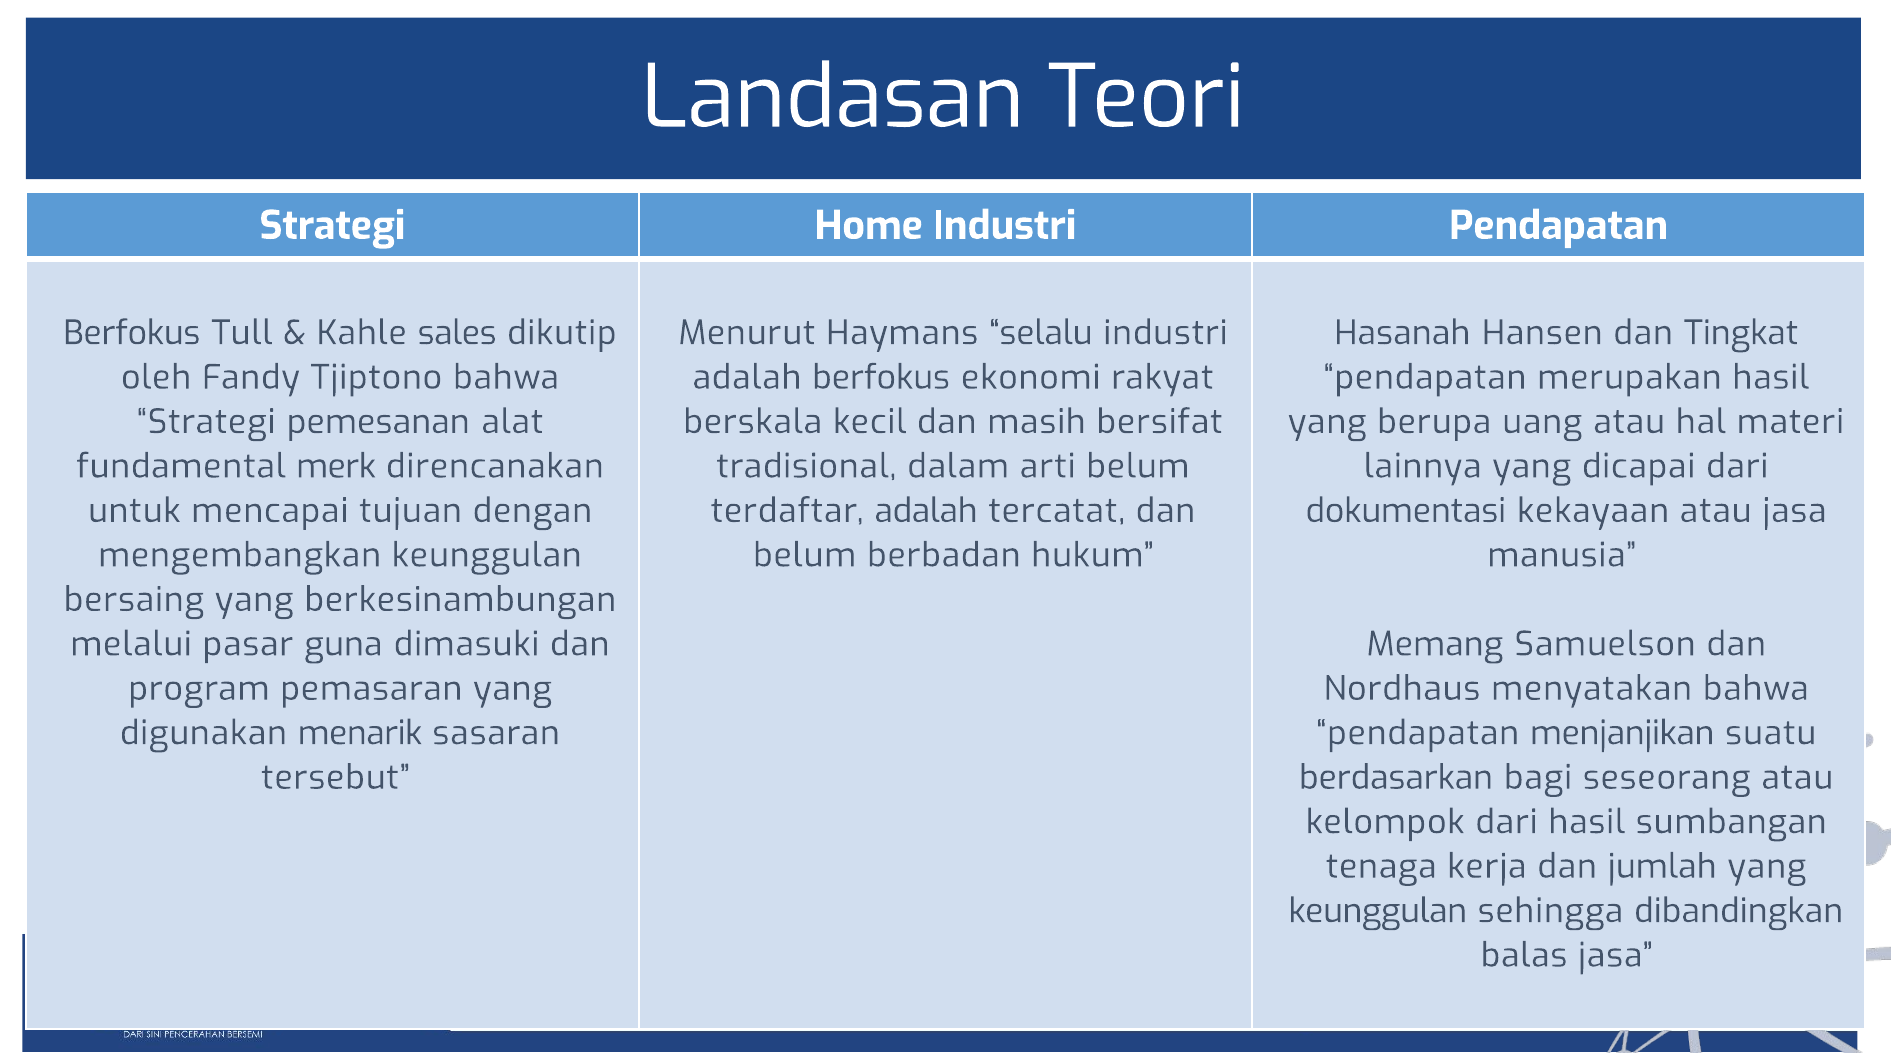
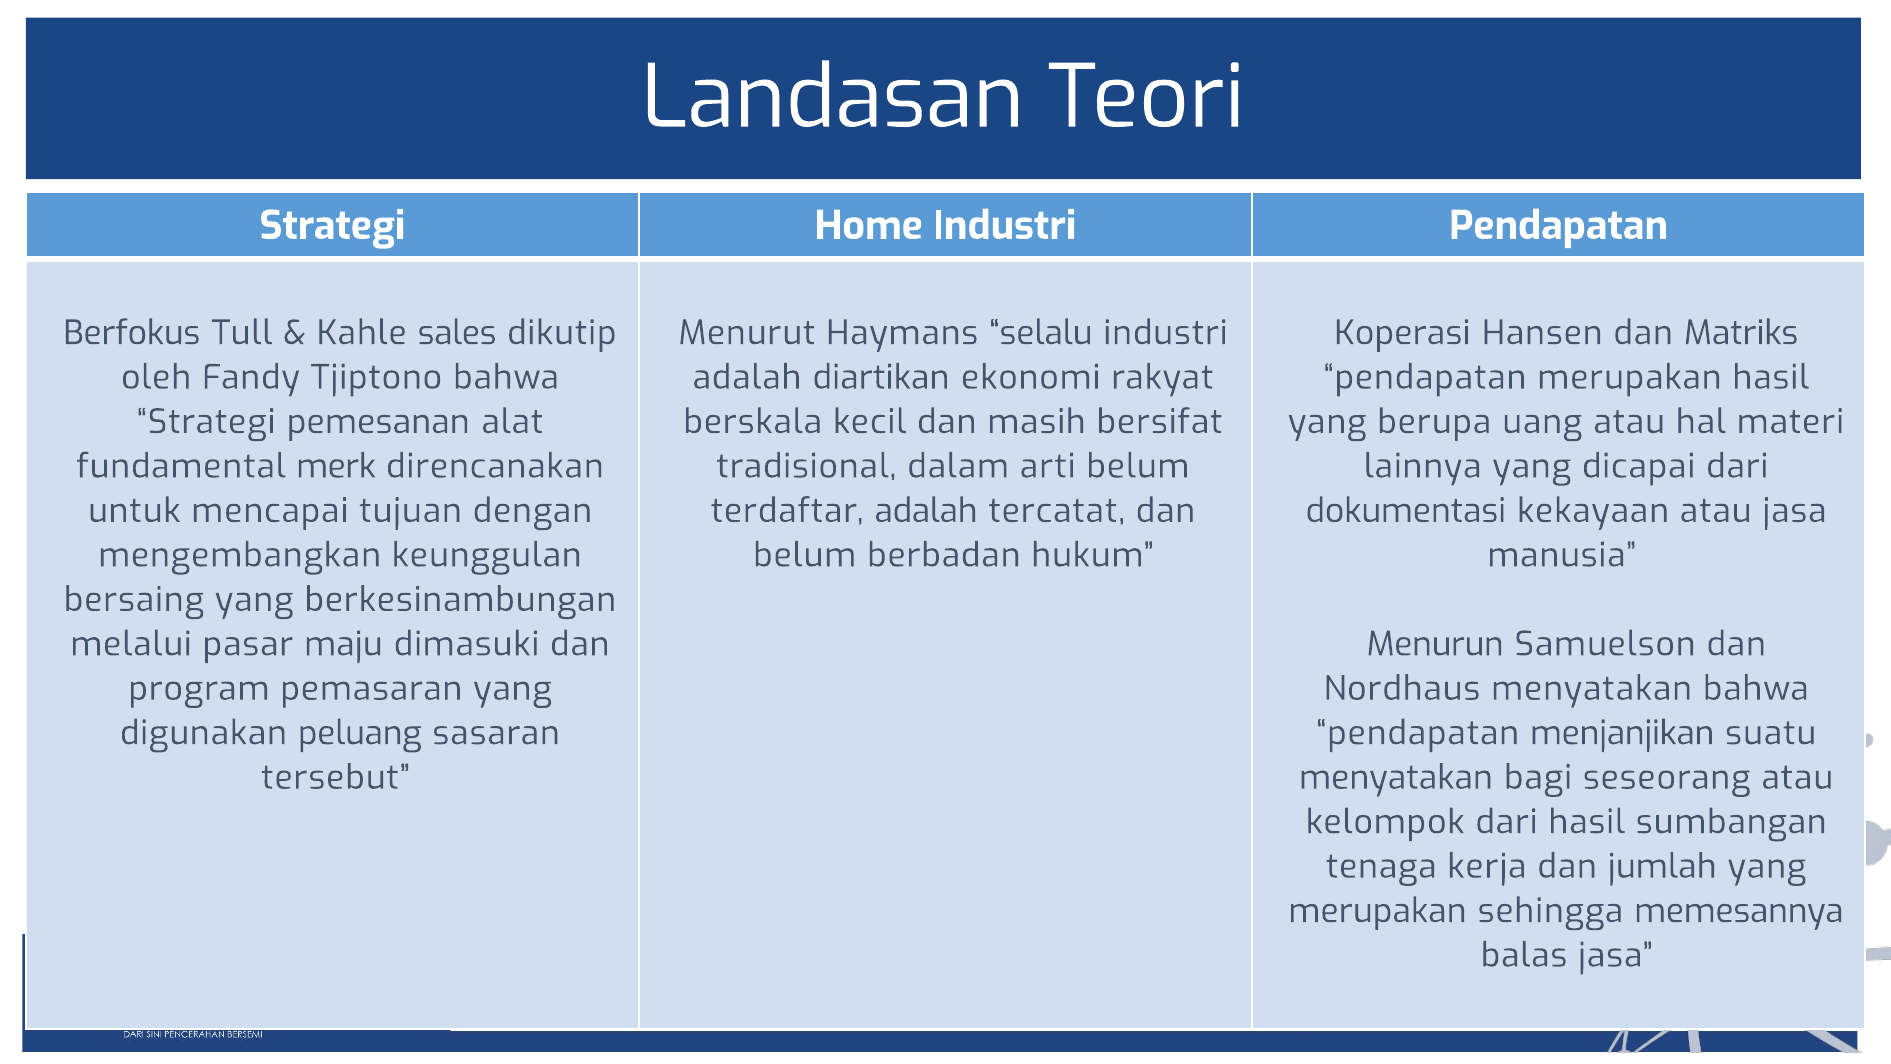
Hasanah: Hasanah -> Koperasi (1402, 333)
Tingkat: Tingkat -> Matriks (1741, 333)
adalah berfokus: berfokus -> diartikan (881, 377)
guna: guna -> maju (343, 644)
Memang: Memang -> Menurun (1435, 644)
menarik: menarik -> peluang (360, 733)
berdasarkan: berdasarkan -> menyatakan (1396, 777)
keunggulan: keunggulan -> merupakan (1377, 911)
dibandingkan: dibandingkan -> memesannya (1739, 911)
